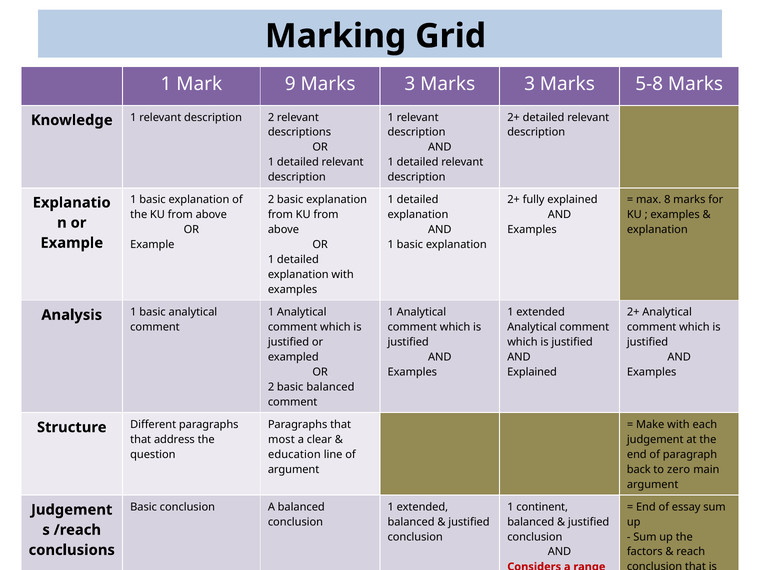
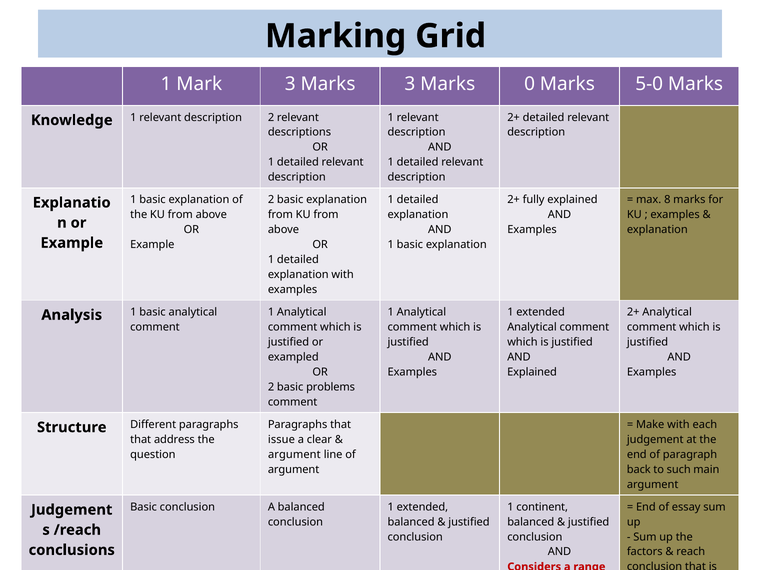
Mark 9: 9 -> 3 (290, 84)
3 Marks 3: 3 -> 0 (530, 84)
5-8: 5-8 -> 5-0 (649, 84)
basic balanced: balanced -> problems (331, 387)
most: most -> issue (281, 439)
education: education -> argument (294, 454)
zero: zero -> such (679, 469)
